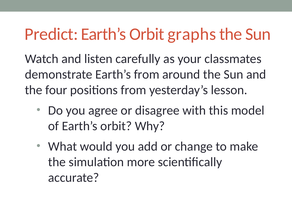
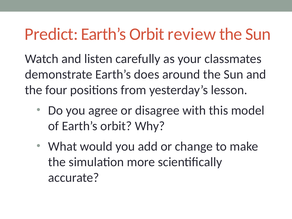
graphs: graphs -> review (192, 34)
Earth’s from: from -> does (147, 74)
